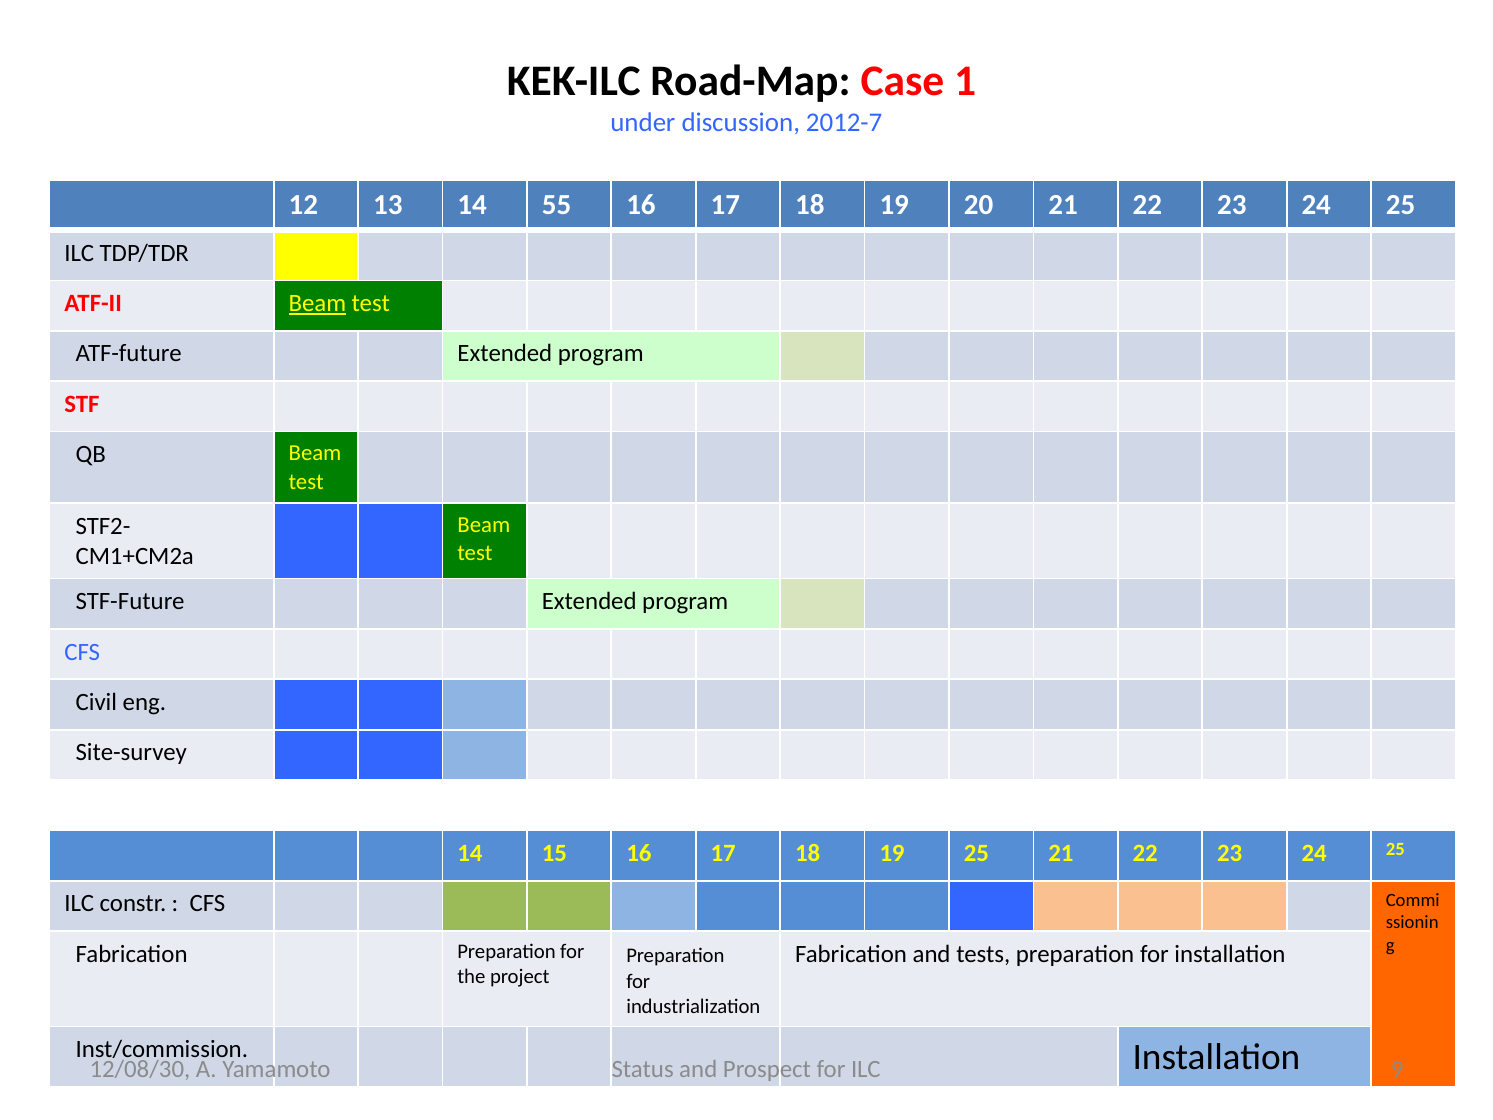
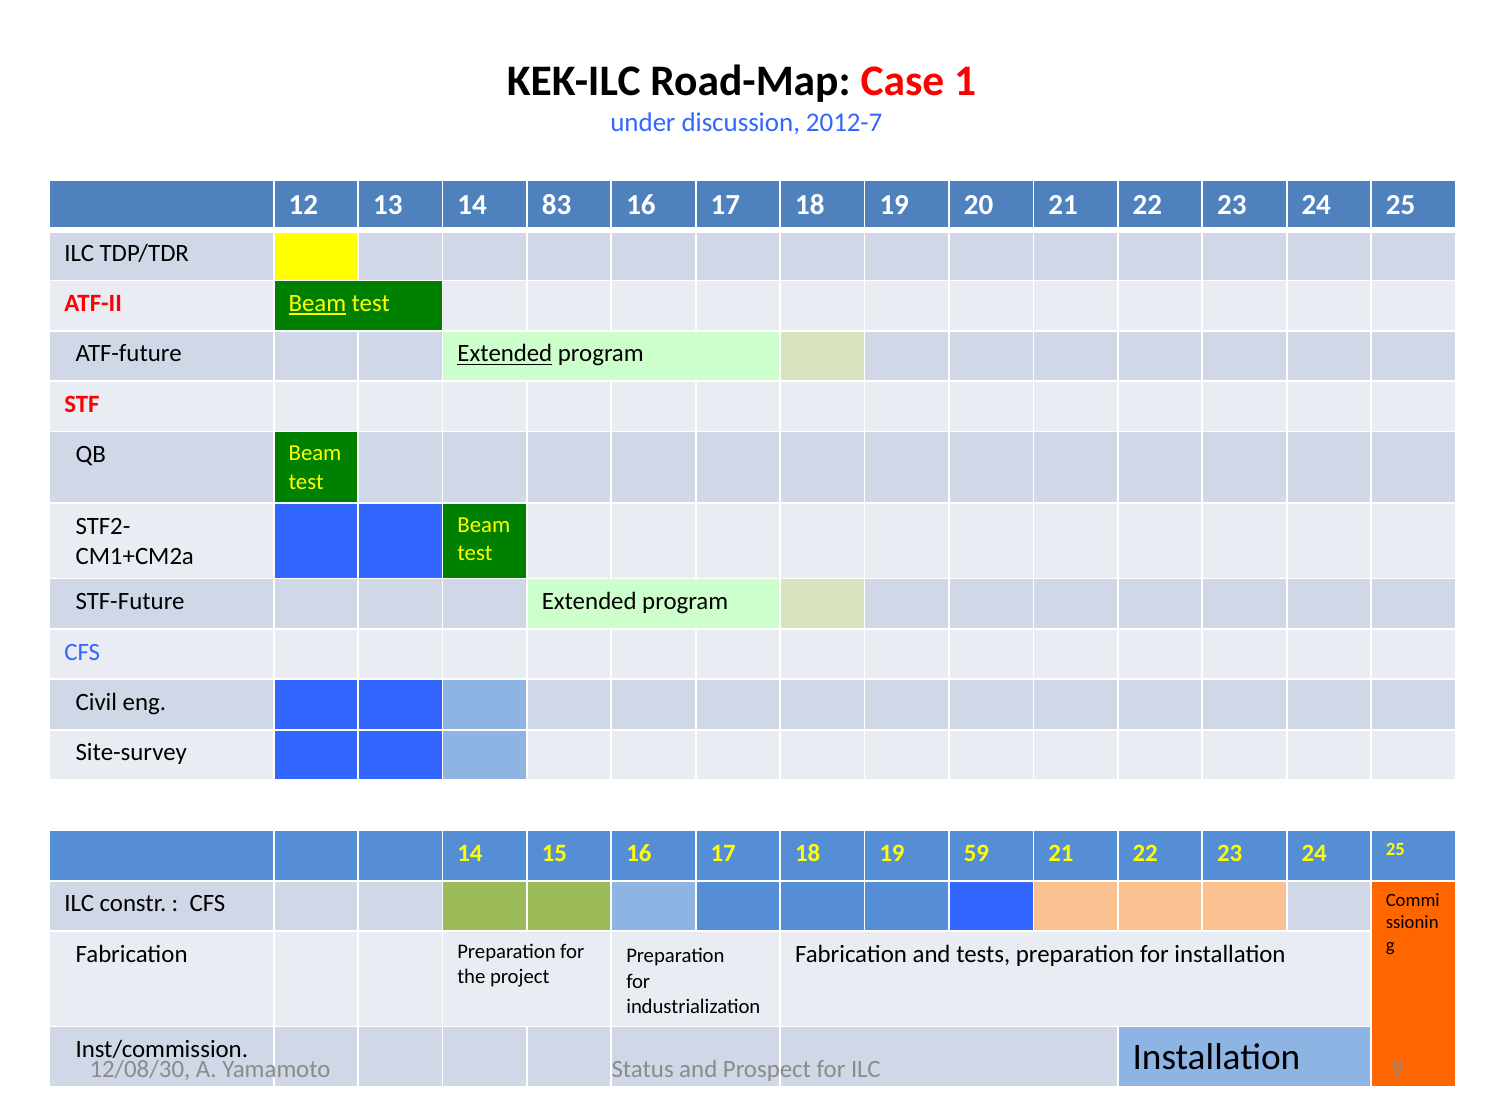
55: 55 -> 83 (557, 205)
Extended underline: none -> present (505, 354)
19 25: 25 -> 59 (976, 853)
